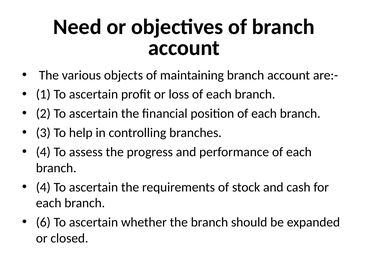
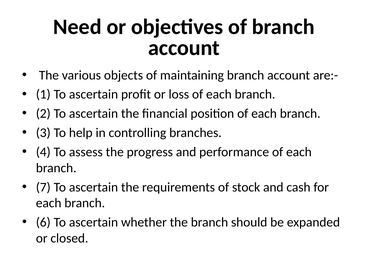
4: 4 -> 7 (43, 187)
